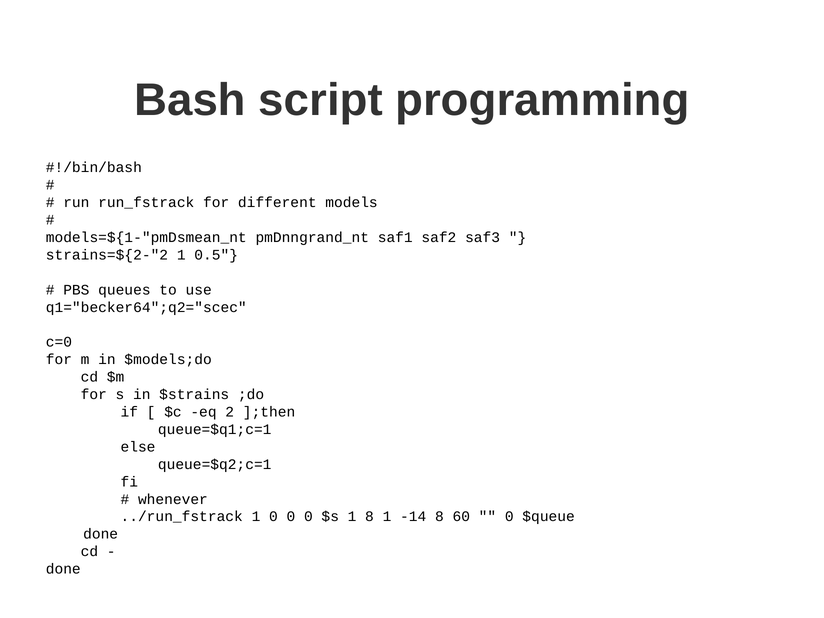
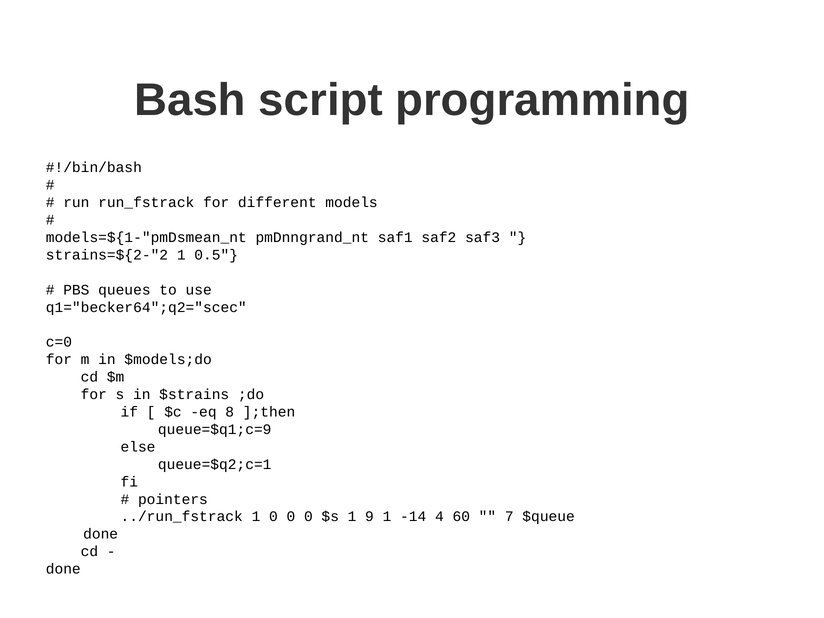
2: 2 -> 8 (230, 412)
queue=$q1;c=1: queue=$q1;c=1 -> queue=$q1;c=9 (215, 429)
whenever: whenever -> pointers (173, 499)
1 8: 8 -> 9 (369, 517)
-14 8: 8 -> 4 (439, 517)
0: 0 -> 7 (509, 517)
